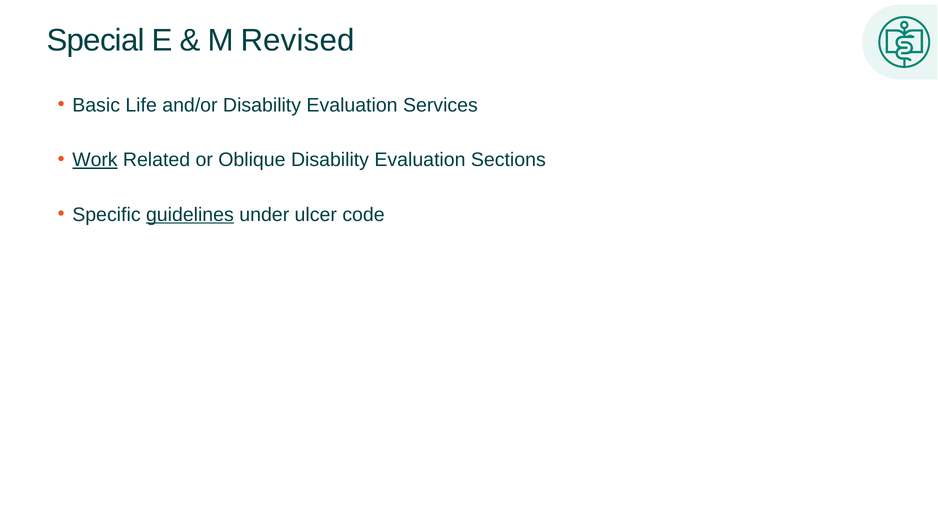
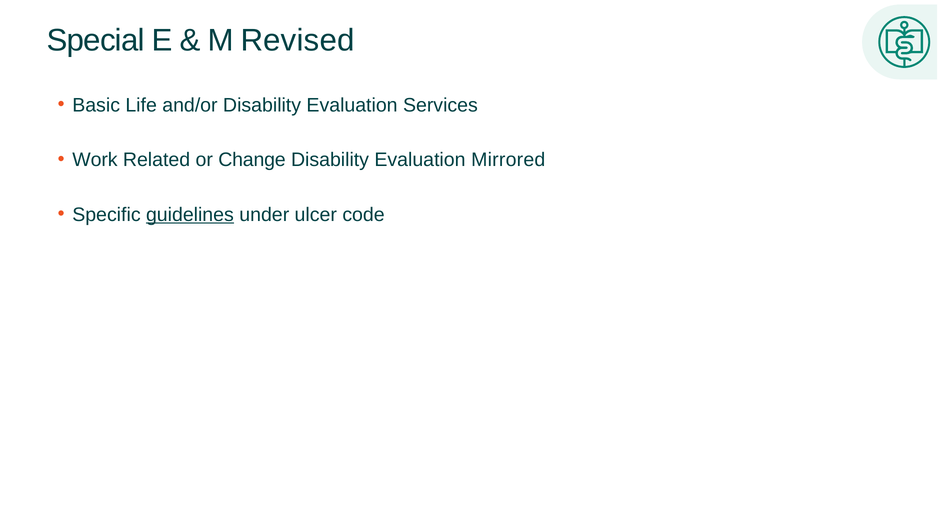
Work underline: present -> none (95, 160)
Oblique: Oblique -> Change (252, 160)
Sections: Sections -> Mirrored (508, 160)
